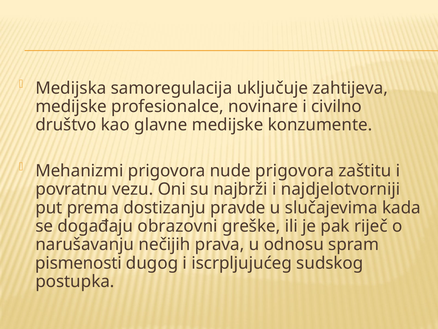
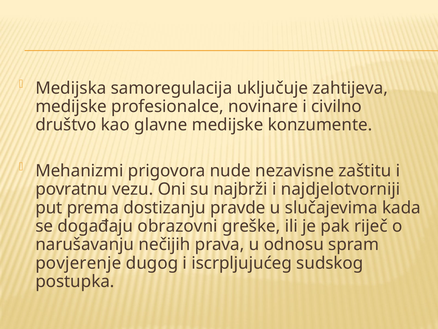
nude prigovora: prigovora -> nezavisne (295, 171)
pismenosti: pismenosti -> povjerenje (78, 263)
